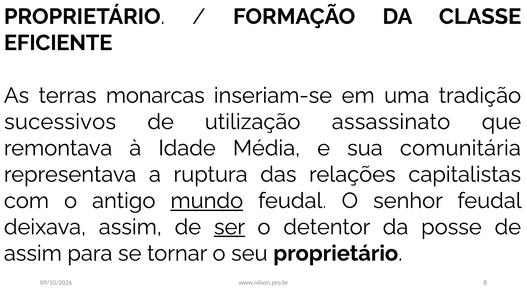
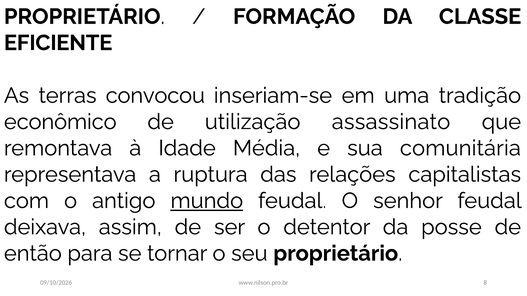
monarcas: monarcas -> convocou (155, 96)
sucessivos: sucessivos -> econômico (60, 122)
ser underline: present -> none (230, 227)
assim: assim -> então (33, 254)
